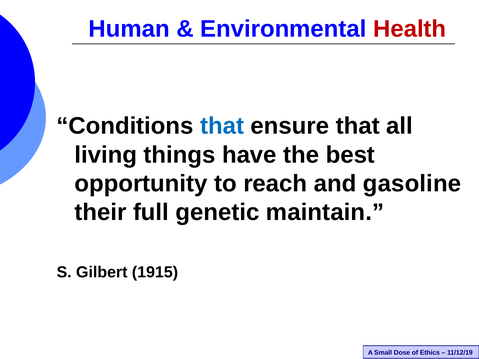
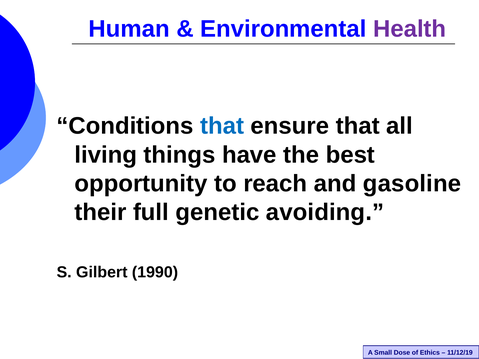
Health colour: red -> purple (410, 29)
maintain: maintain -> avoiding (325, 212)
1915: 1915 -> 1990 (155, 272)
